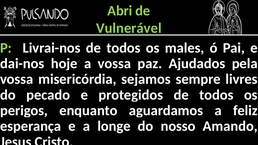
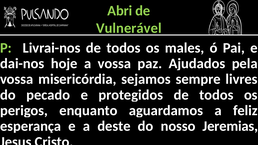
longe: longe -> deste (114, 126)
Amando: Amando -> Jeremias (230, 126)
